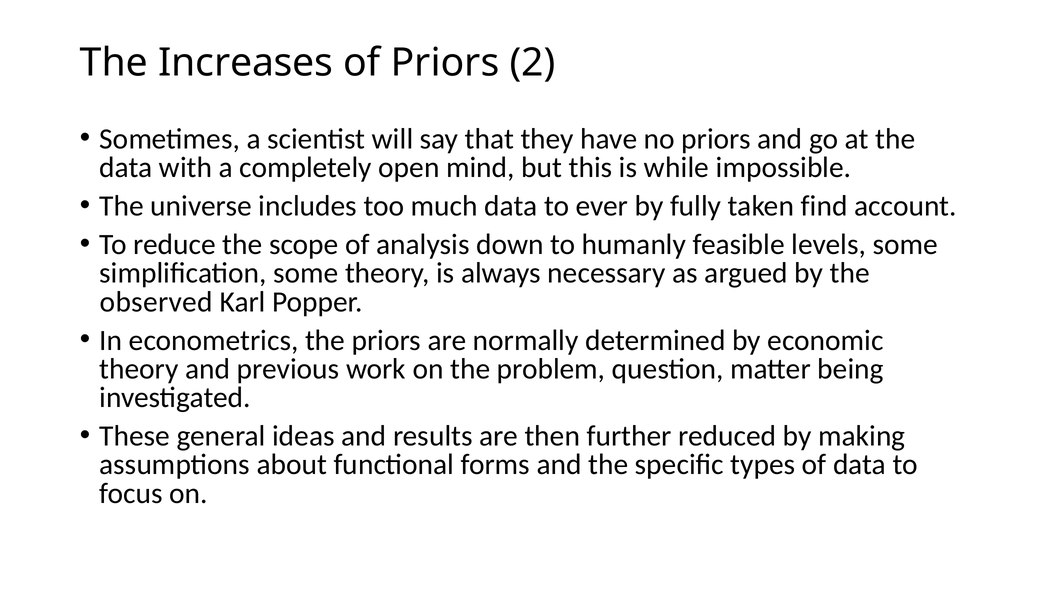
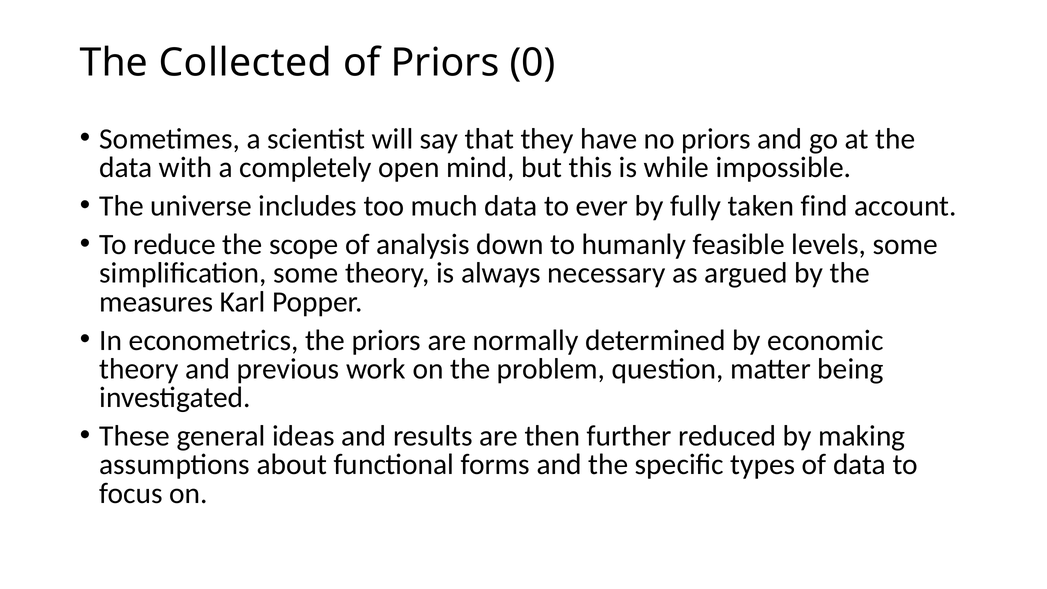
Increases: Increases -> Collected (245, 63)
2: 2 -> 0 (533, 63)
observed: observed -> measures (156, 302)
